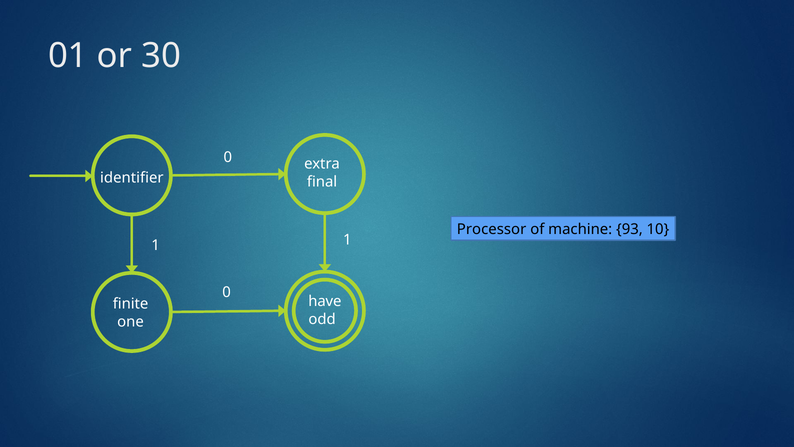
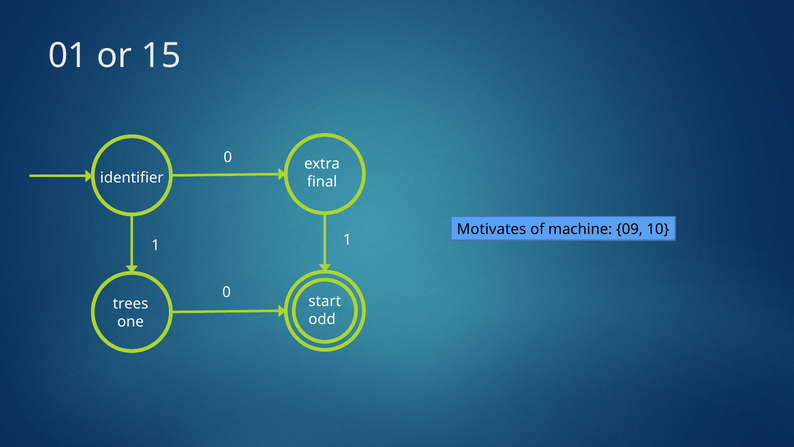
30: 30 -> 15 (161, 56)
Processor: Processor -> Motivates (492, 229)
93: 93 -> 09 (629, 229)
have: have -> start (325, 301)
finite: finite -> trees (131, 304)
